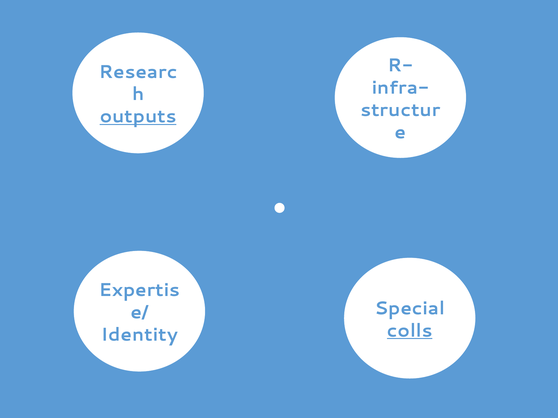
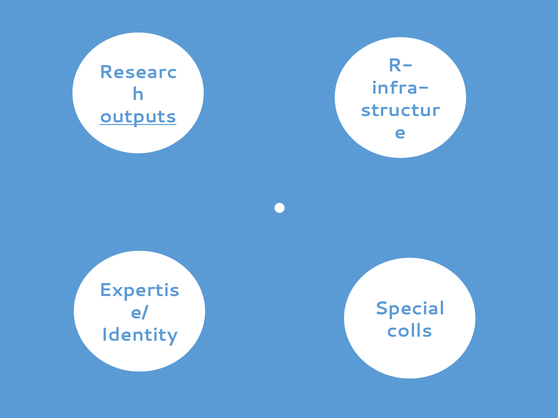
colls underline: present -> none (410, 331)
